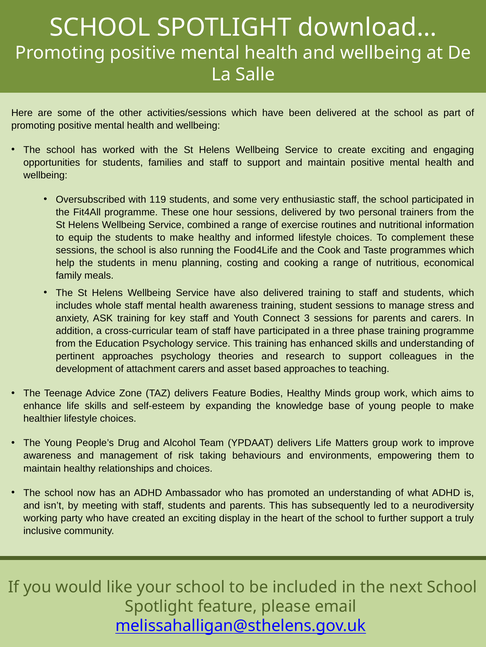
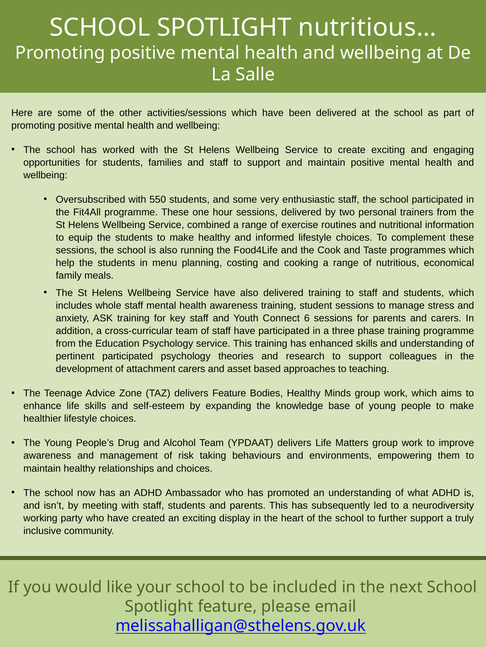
download…: download… -> nutritious… (367, 28)
119: 119 -> 550 (158, 200)
3: 3 -> 6 (307, 319)
pertinent approaches: approaches -> participated (128, 357)
